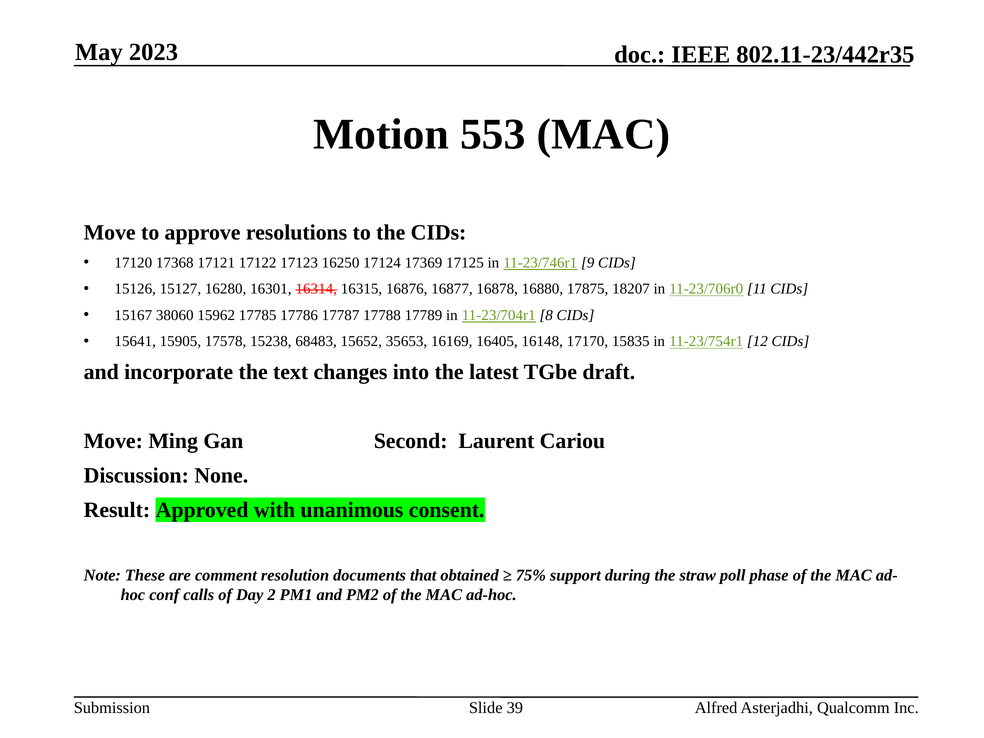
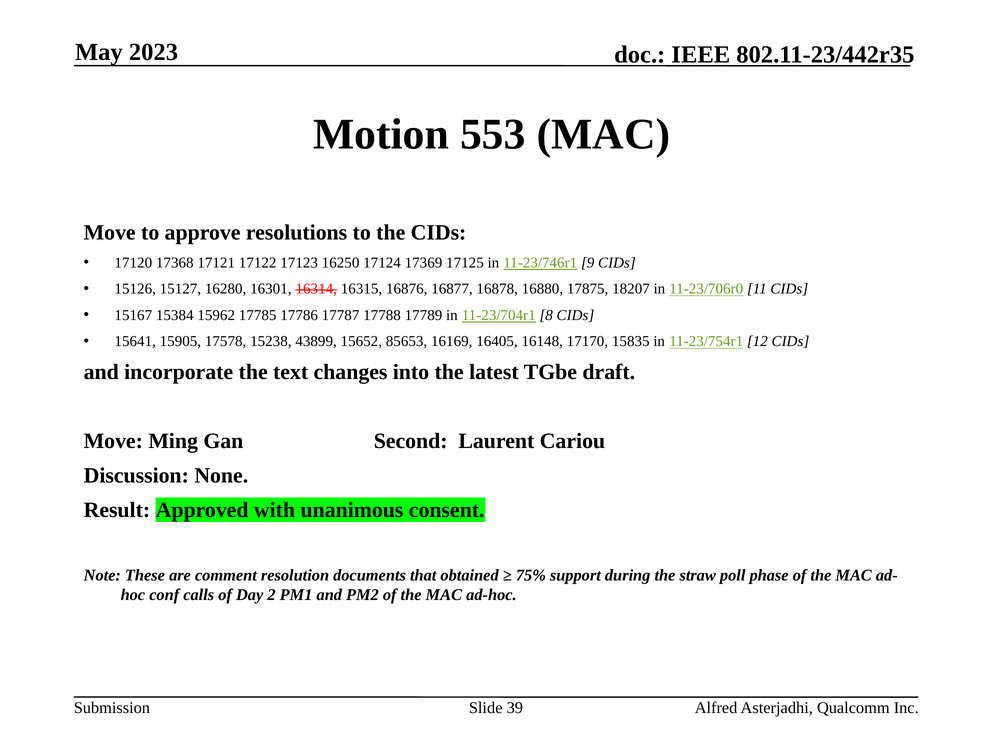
38060: 38060 -> 15384 (175, 315)
68483: 68483 -> 43899 (316, 341)
35653: 35653 -> 85653 (407, 341)
